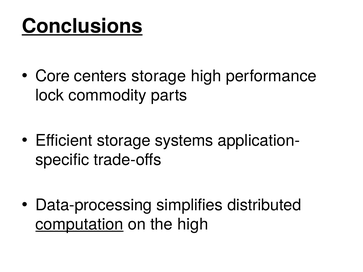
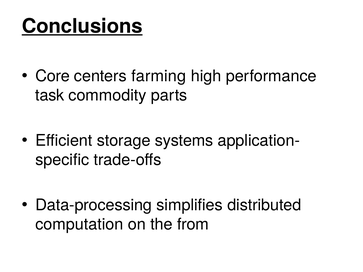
centers storage: storage -> farming (159, 76)
lock: lock -> task (50, 96)
computation underline: present -> none (79, 225)
the high: high -> from (193, 225)
